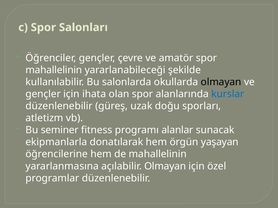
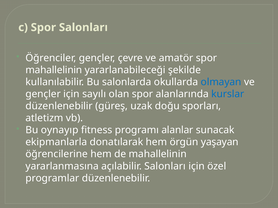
olmayan colour: black -> blue (221, 82)
ihata: ihata -> sayılı (94, 94)
seminer: seminer -> oynayıp (60, 130)
açılabilir Olmayan: Olmayan -> Salonları (165, 166)
